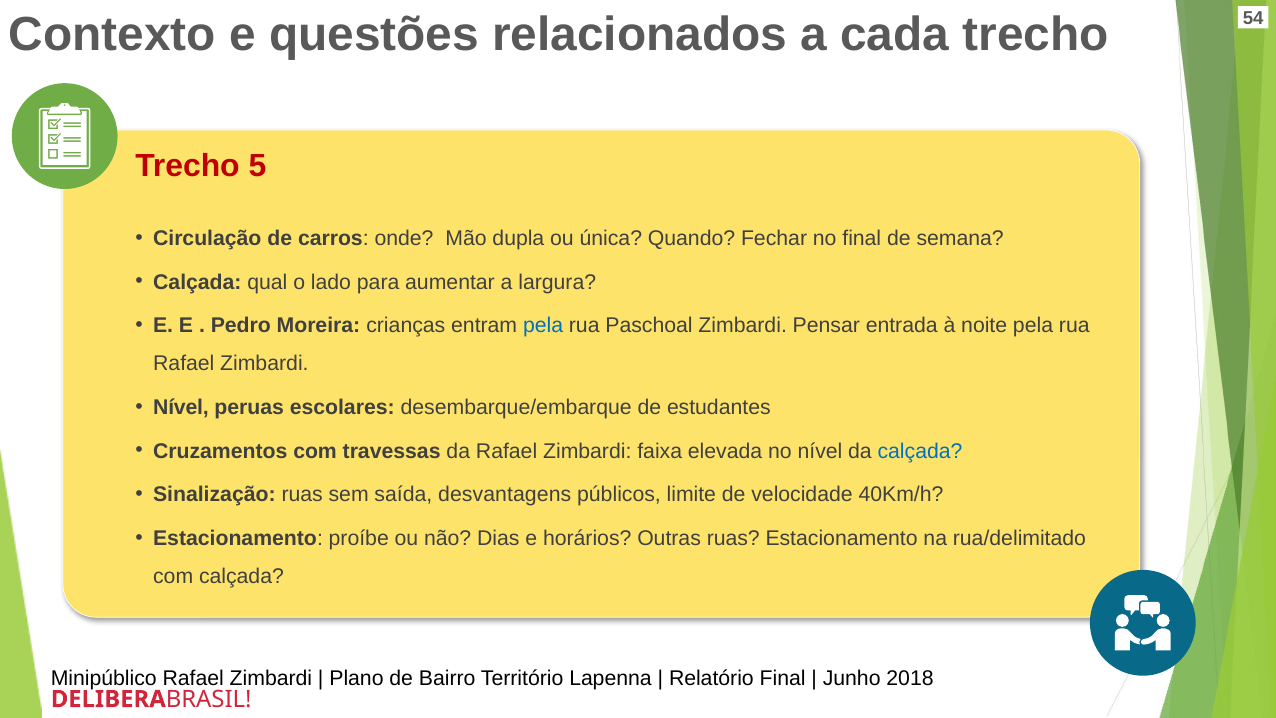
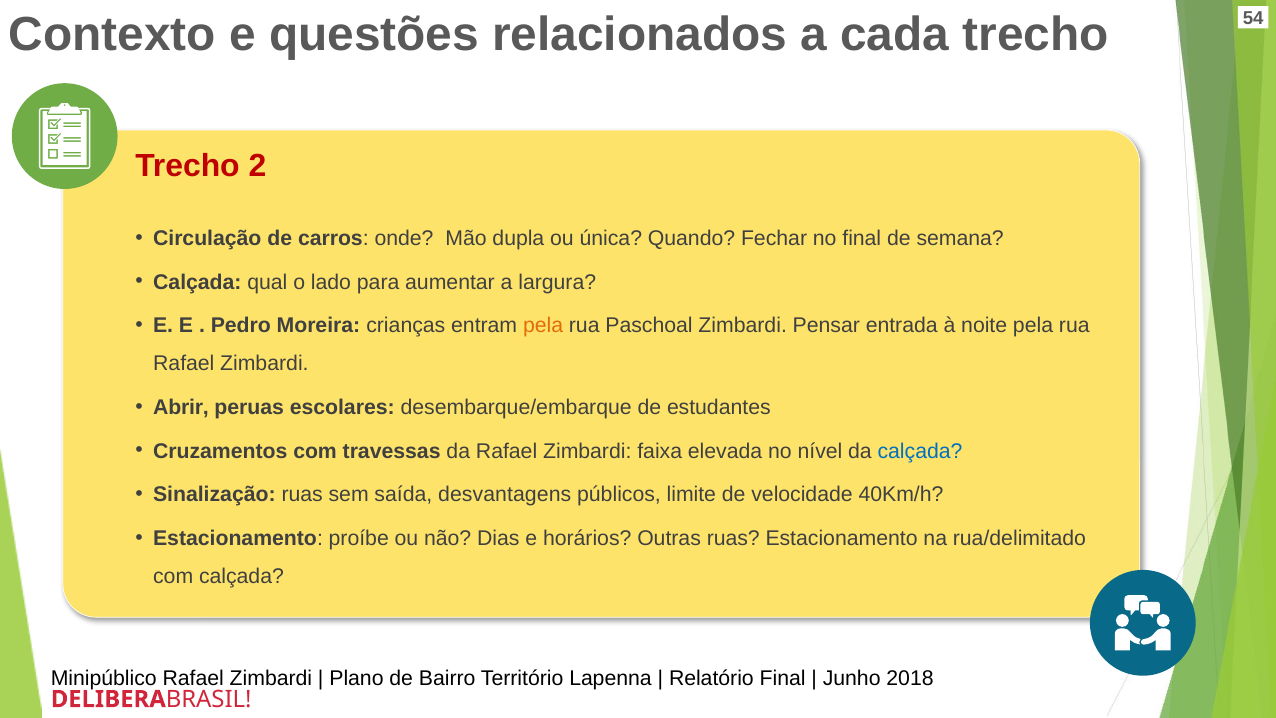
5: 5 -> 2 (257, 166)
pela colour: blue -> orange (543, 326)
Nível: Nível -> Abrir (181, 407)
